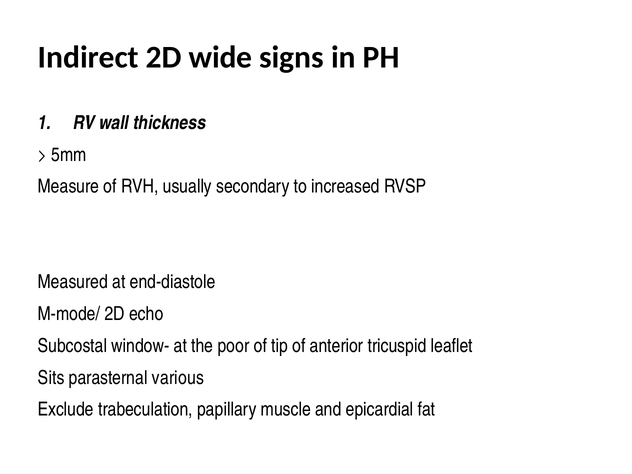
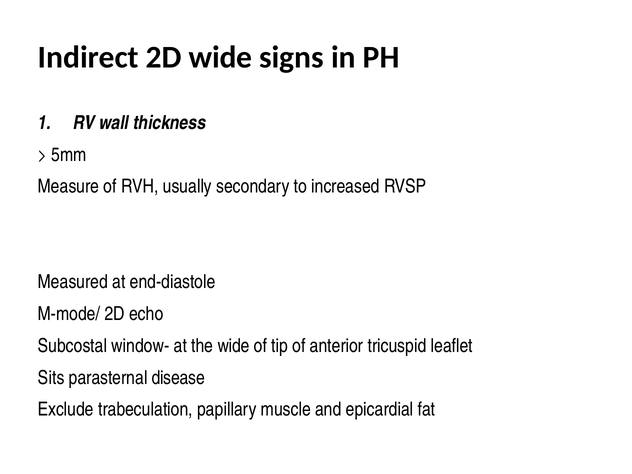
the poor: poor -> wide (234, 346)
various: various -> disease (178, 378)
